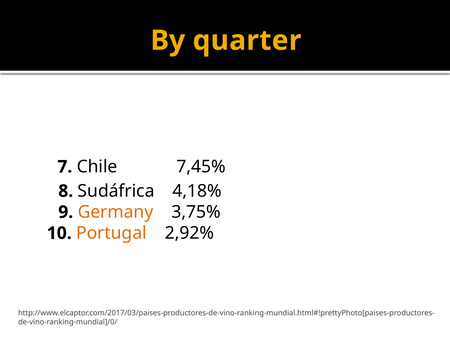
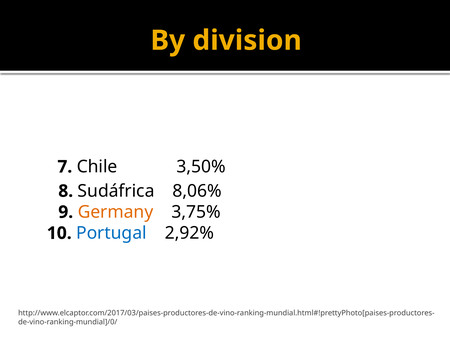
quarter: quarter -> division (247, 40)
7,45%: 7,45% -> 3,50% (201, 167)
4,18%: 4,18% -> 8,06% (197, 191)
Portugal colour: orange -> blue (111, 233)
